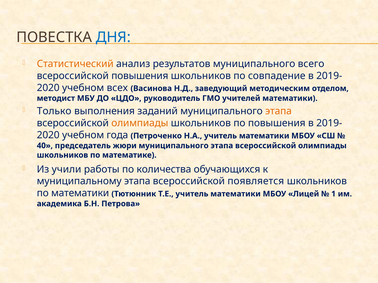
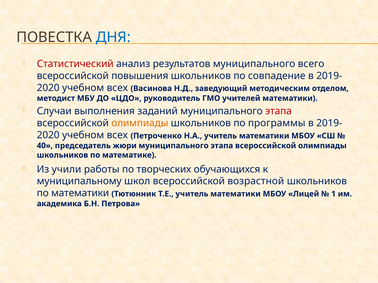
Статистический colour: orange -> red (75, 64)
Только: Только -> Случаи (54, 111)
этапа colour: orange -> red (279, 111)
по повышения: повышения -> программы (277, 123)
года: года -> всех (117, 135)
количества: количества -> творческих (164, 170)
муниципальному этапа: этапа -> школ (137, 182)
появляется: появляется -> возрастной (256, 182)
